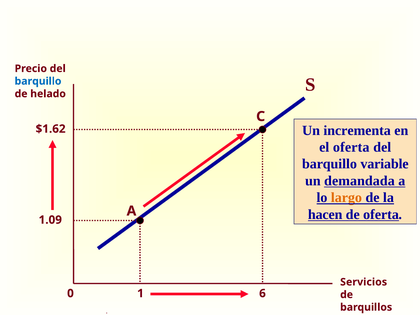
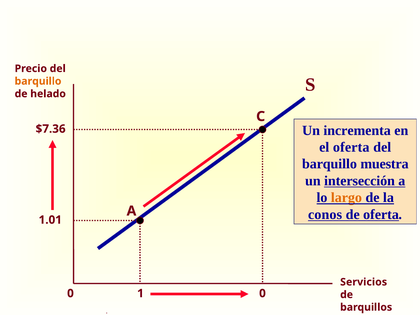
barquillo colour: blue -> orange (38, 81)
$1.62: $1.62 -> $7.36 (51, 129)
variable: variable -> muestra (385, 164)
demandada: demandada -> intersección (360, 181)
hacen: hacen -> conos (325, 214)
1.09: 1.09 -> 1.01 (50, 220)
1 6: 6 -> 0 (262, 293)
